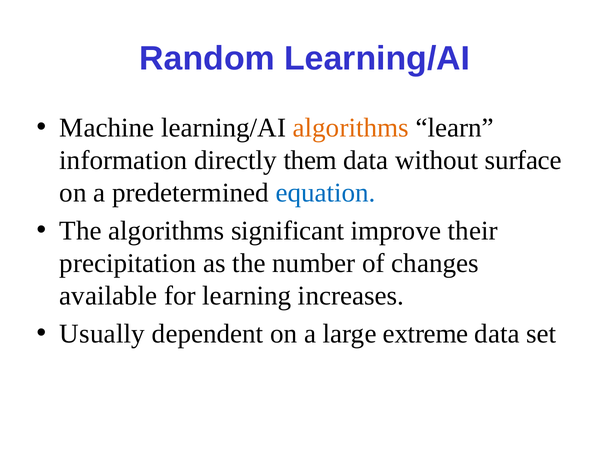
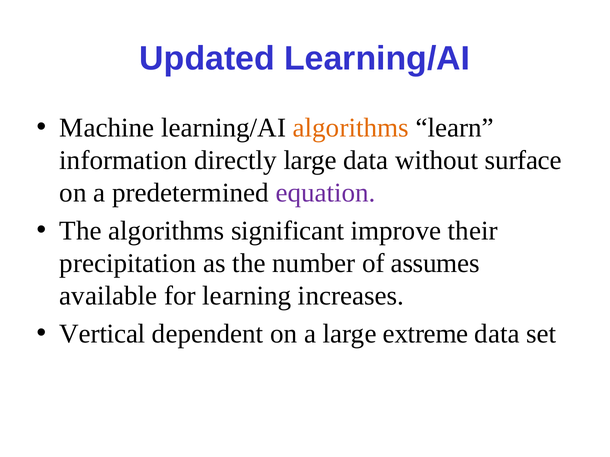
Random: Random -> Updated (207, 59)
directly them: them -> large (310, 161)
equation colour: blue -> purple (326, 193)
changes: changes -> assumes (435, 264)
Usually: Usually -> Vertical (102, 334)
